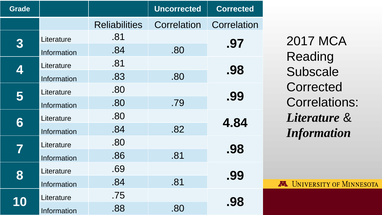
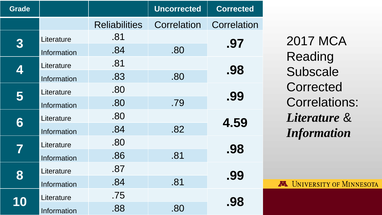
4.84: 4.84 -> 4.59 (235, 123)
.69: .69 -> .87 (118, 169)
